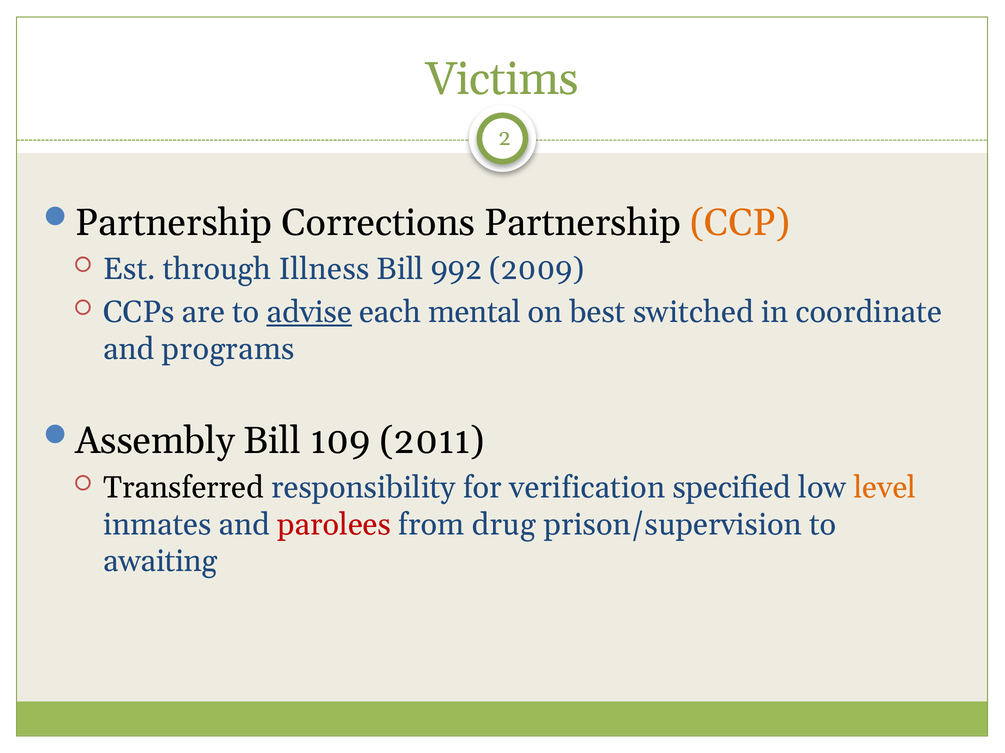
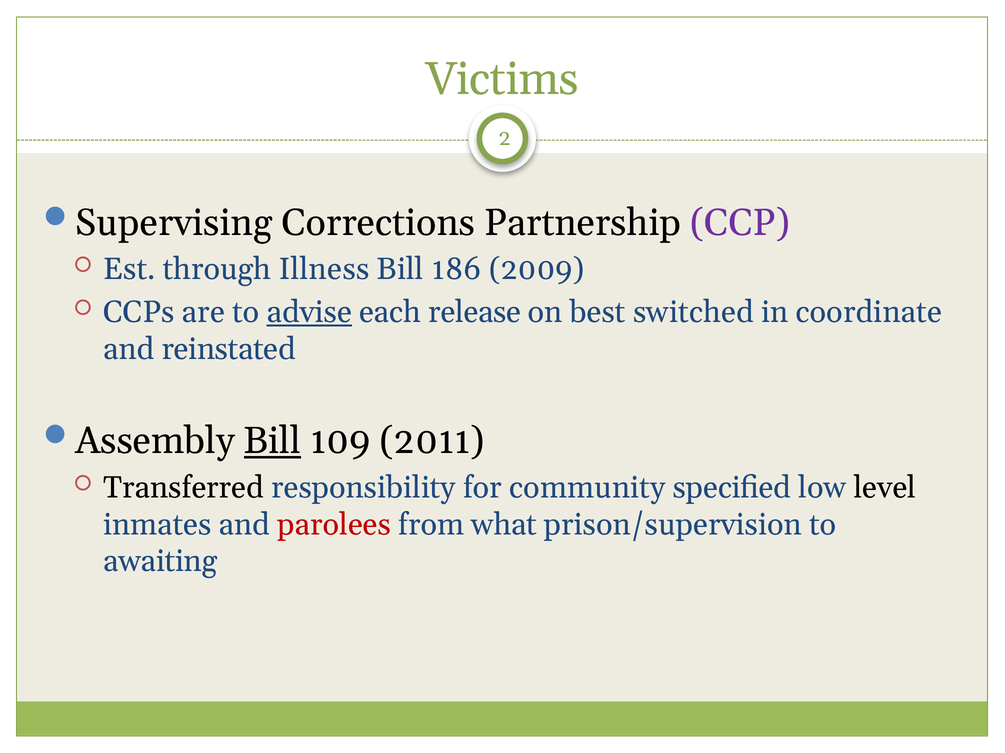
Partnership: Partnership -> Supervising (174, 223)
CCP colour: orange -> purple (740, 223)
992: 992 -> 186 (456, 270)
mental: mental -> release (475, 313)
programs: programs -> reinstated (229, 349)
Bill underline: none -> present (272, 441)
verification: verification -> community (587, 488)
level colour: orange -> black (885, 488)
drug: drug -> what (504, 525)
